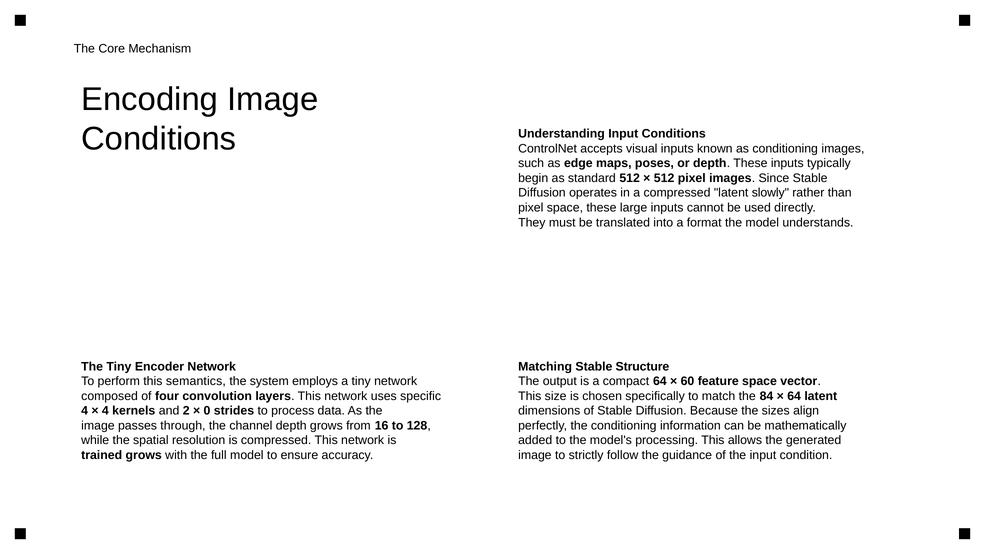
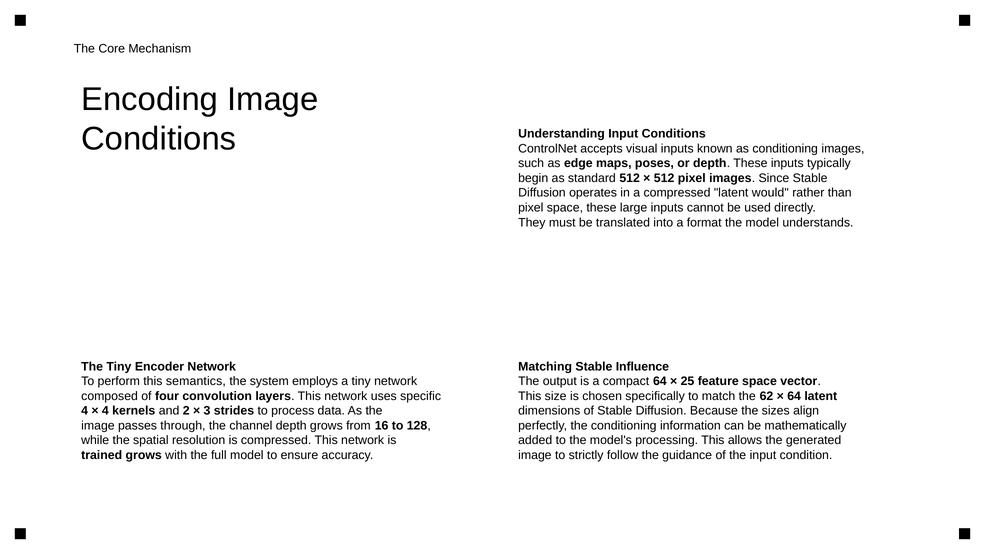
slowly: slowly -> would (770, 193)
Structure: Structure -> Influence (642, 367)
60: 60 -> 25 (688, 381)
84: 84 -> 62 (766, 396)
0: 0 -> 3 (207, 411)
